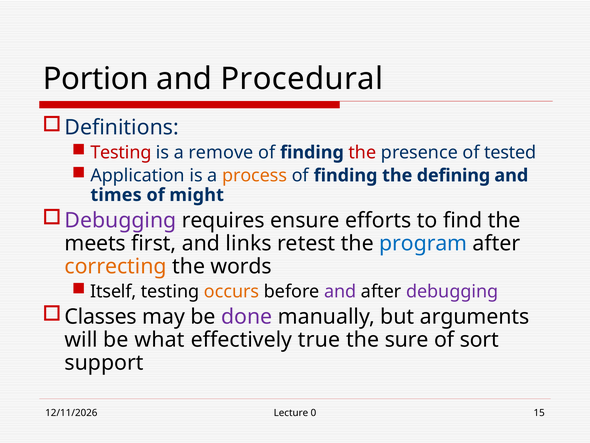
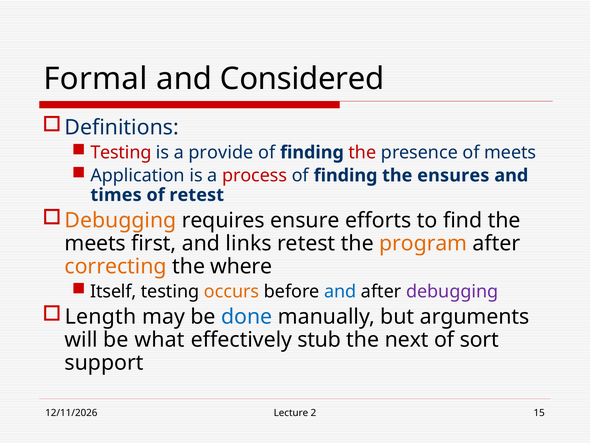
Portion: Portion -> Formal (95, 79)
Procedural: Procedural -> Considered (302, 79)
remove: remove -> provide (221, 152)
of tested: tested -> meets (510, 152)
process colour: orange -> red (255, 175)
defining: defining -> ensures (453, 175)
of might: might -> retest (197, 195)
Debugging colour: purple -> orange (121, 220)
program colour: blue -> orange (423, 243)
words: words -> where (241, 266)
and colour: purple -> blue (340, 291)
Classes: Classes -> Length (101, 317)
done colour: purple -> blue (247, 317)
true: true -> stub (319, 340)
sure: sure -> next (407, 340)
0: 0 -> 2 (313, 412)
